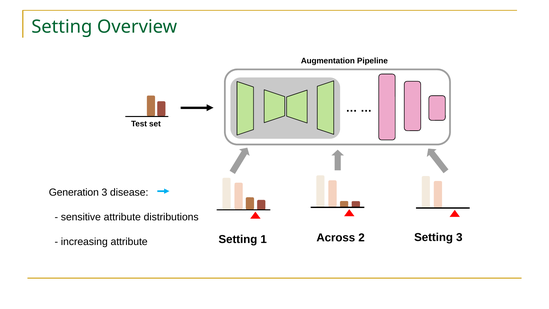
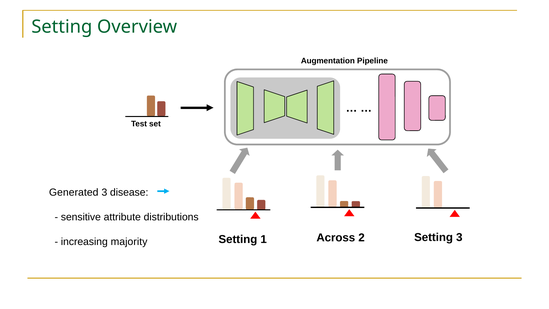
Generation: Generation -> Generated (74, 192)
increasing attribute: attribute -> majority (129, 242)
